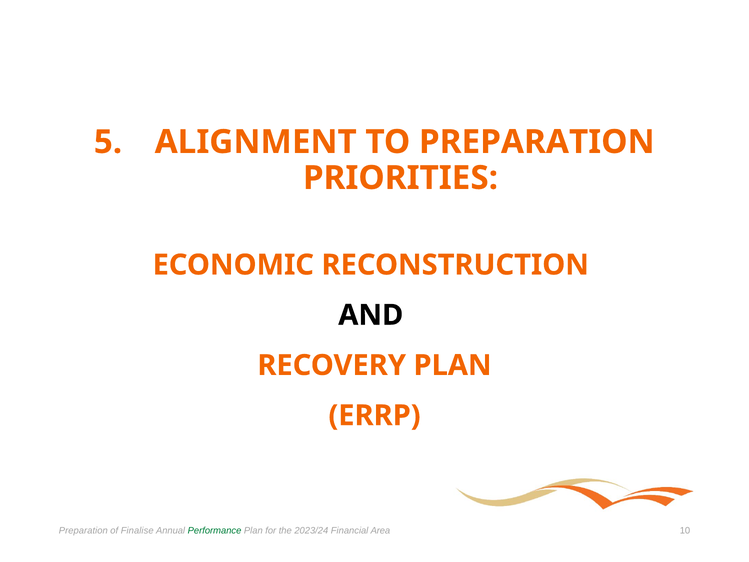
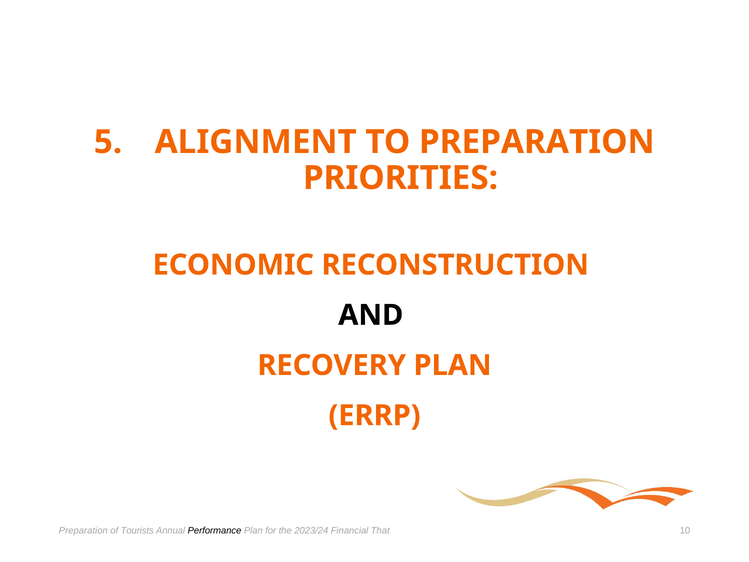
Finalise: Finalise -> Tourists (137, 531)
Performance colour: green -> black (215, 531)
Area: Area -> That (380, 531)
